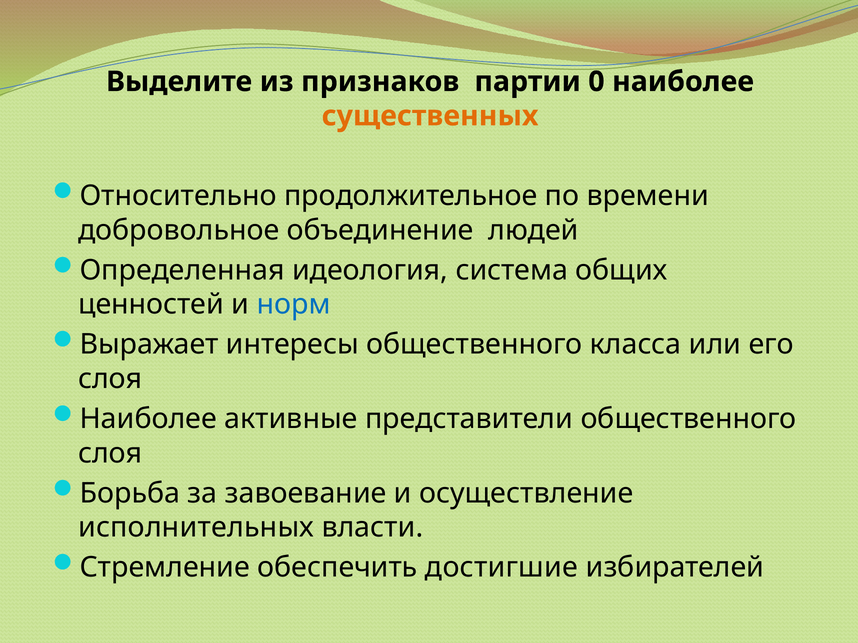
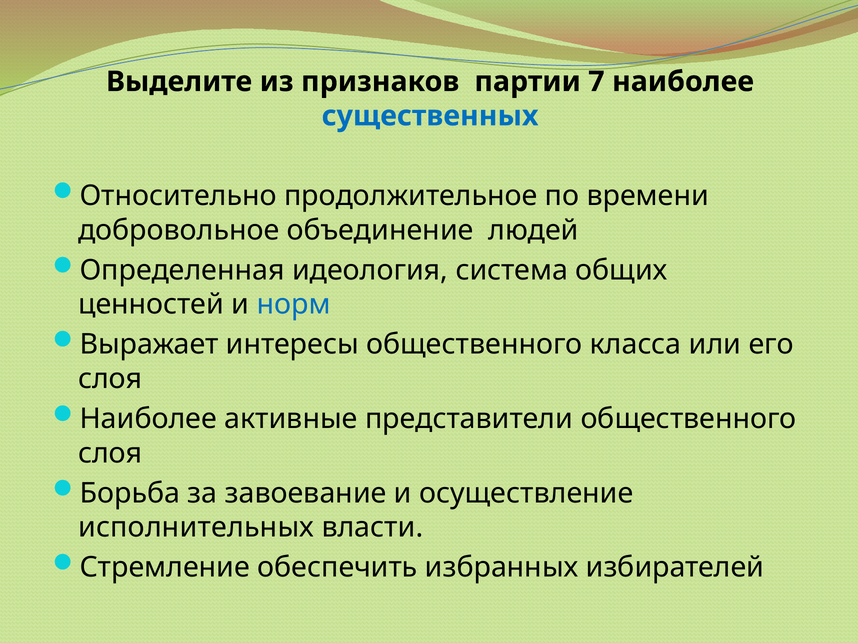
0: 0 -> 7 (596, 82)
существенных colour: orange -> blue (430, 116)
достигшие: достигшие -> избранных (502, 568)
